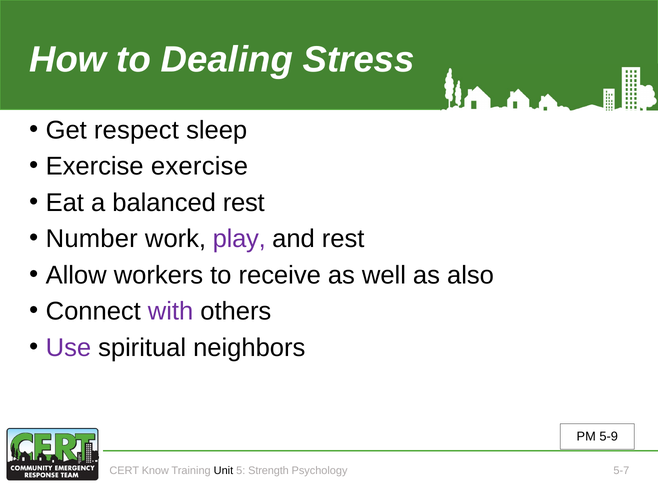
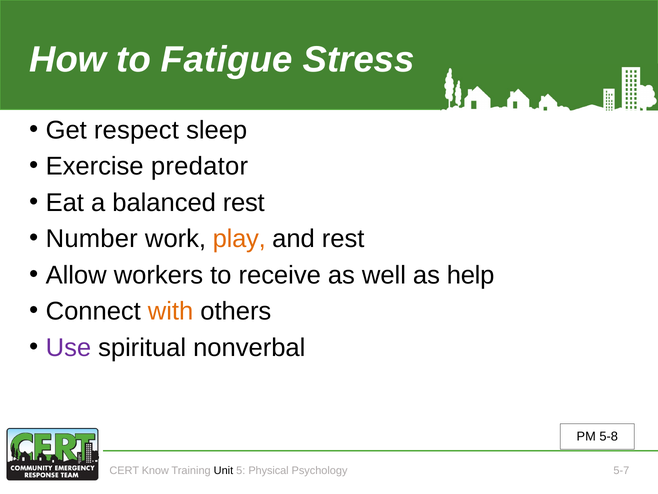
Dealing: Dealing -> Fatigue (227, 59)
Exercise exercise: exercise -> predator (199, 166)
play colour: purple -> orange (239, 239)
also: also -> help (471, 275)
with colour: purple -> orange (171, 311)
neighbors: neighbors -> nonverbal (249, 347)
5-9: 5-9 -> 5-8 (609, 436)
Strength: Strength -> Physical (269, 470)
